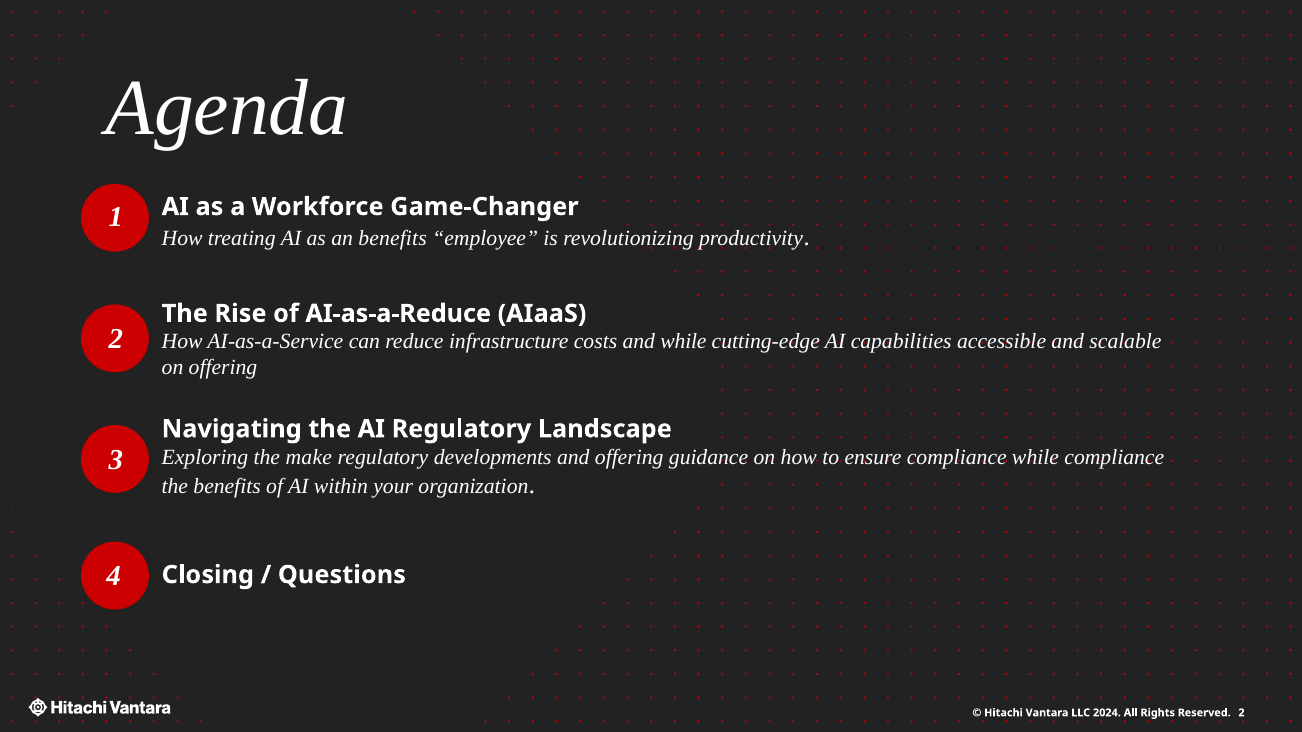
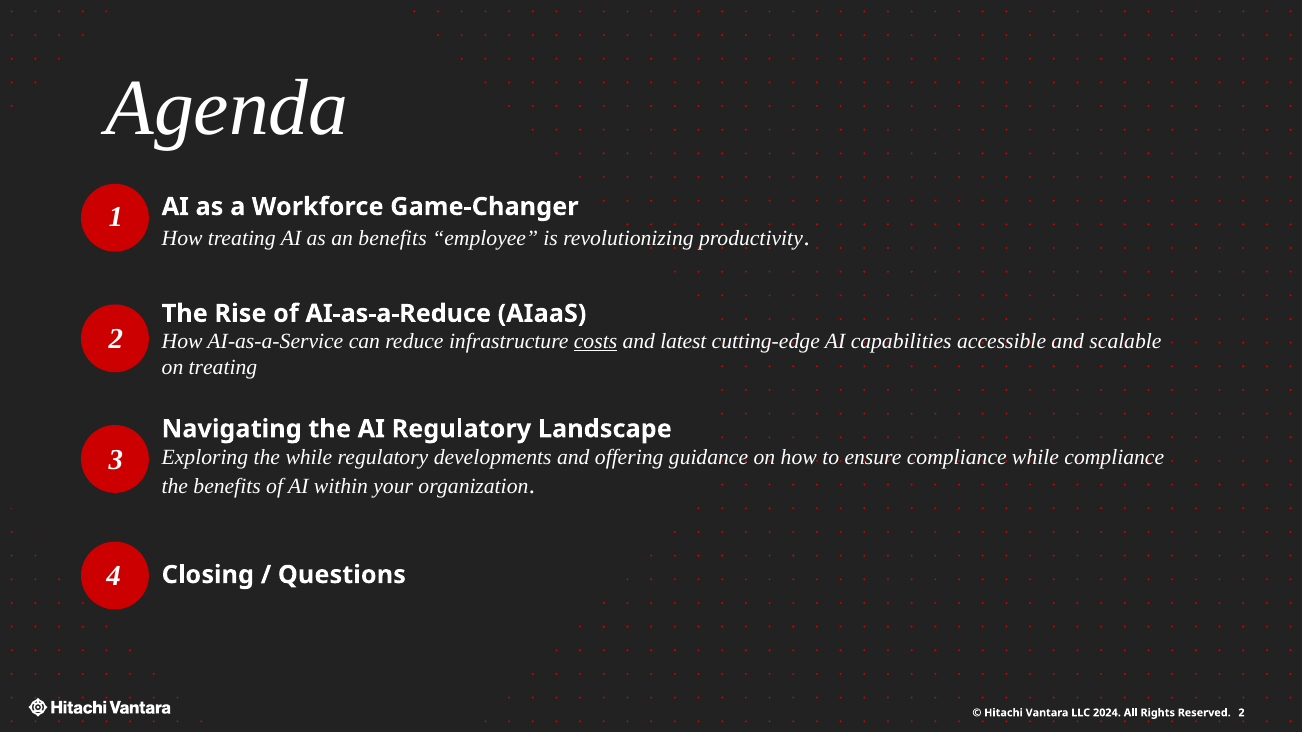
costs underline: none -> present (596, 342)
and while: while -> latest (683, 342)
on offering: offering -> treating (223, 368)
the make: make -> while (309, 457)
